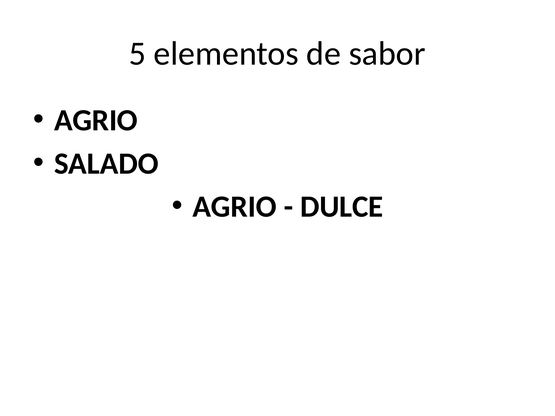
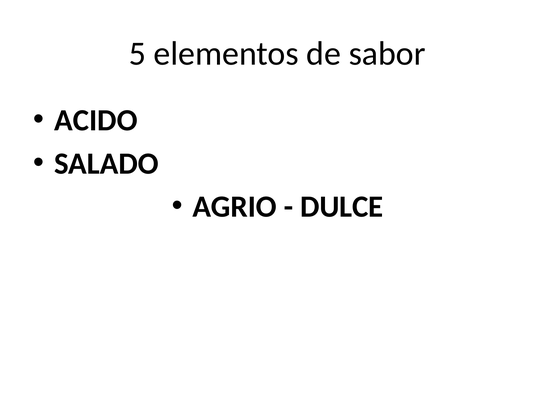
AGRIO: AGRIO -> ACIDO (96, 121)
